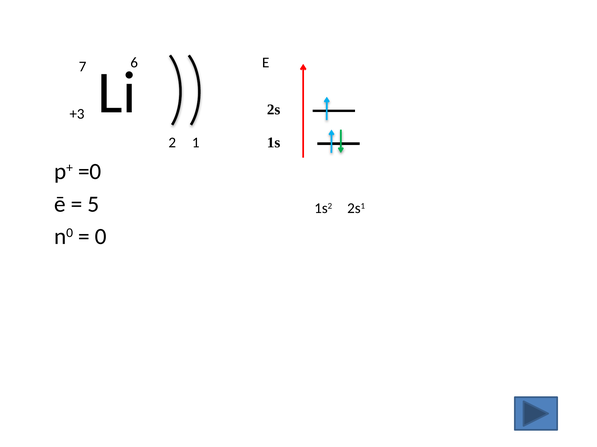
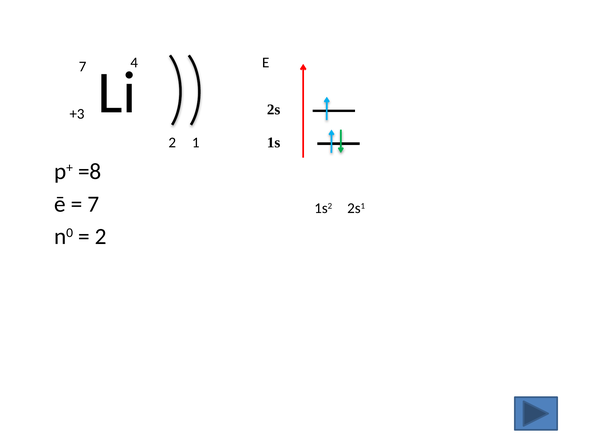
6: 6 -> 4 (134, 63)
=0: =0 -> =8 (90, 172)
5: 5 -> 7 (93, 204)
0: 0 -> 2 (101, 237)
